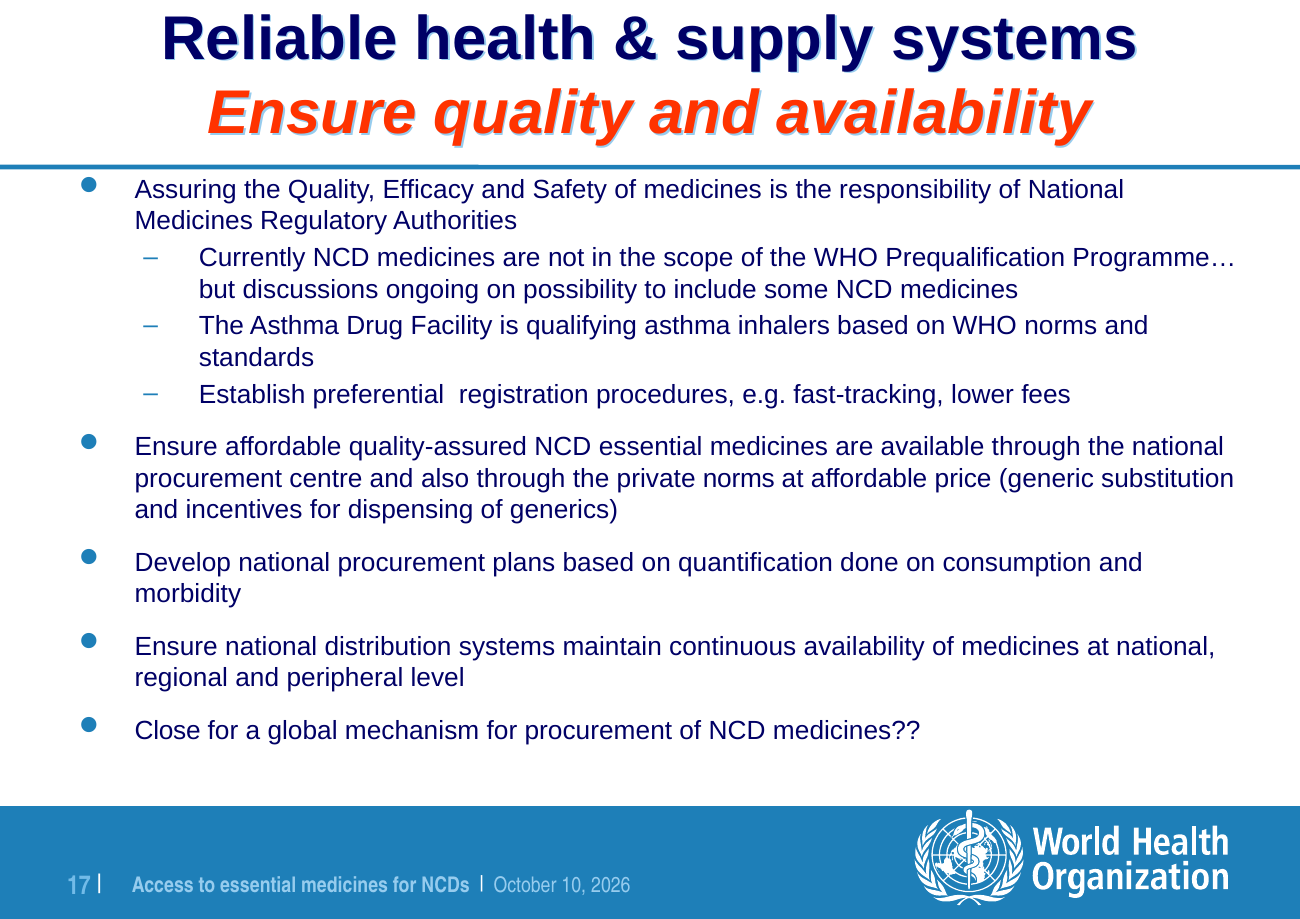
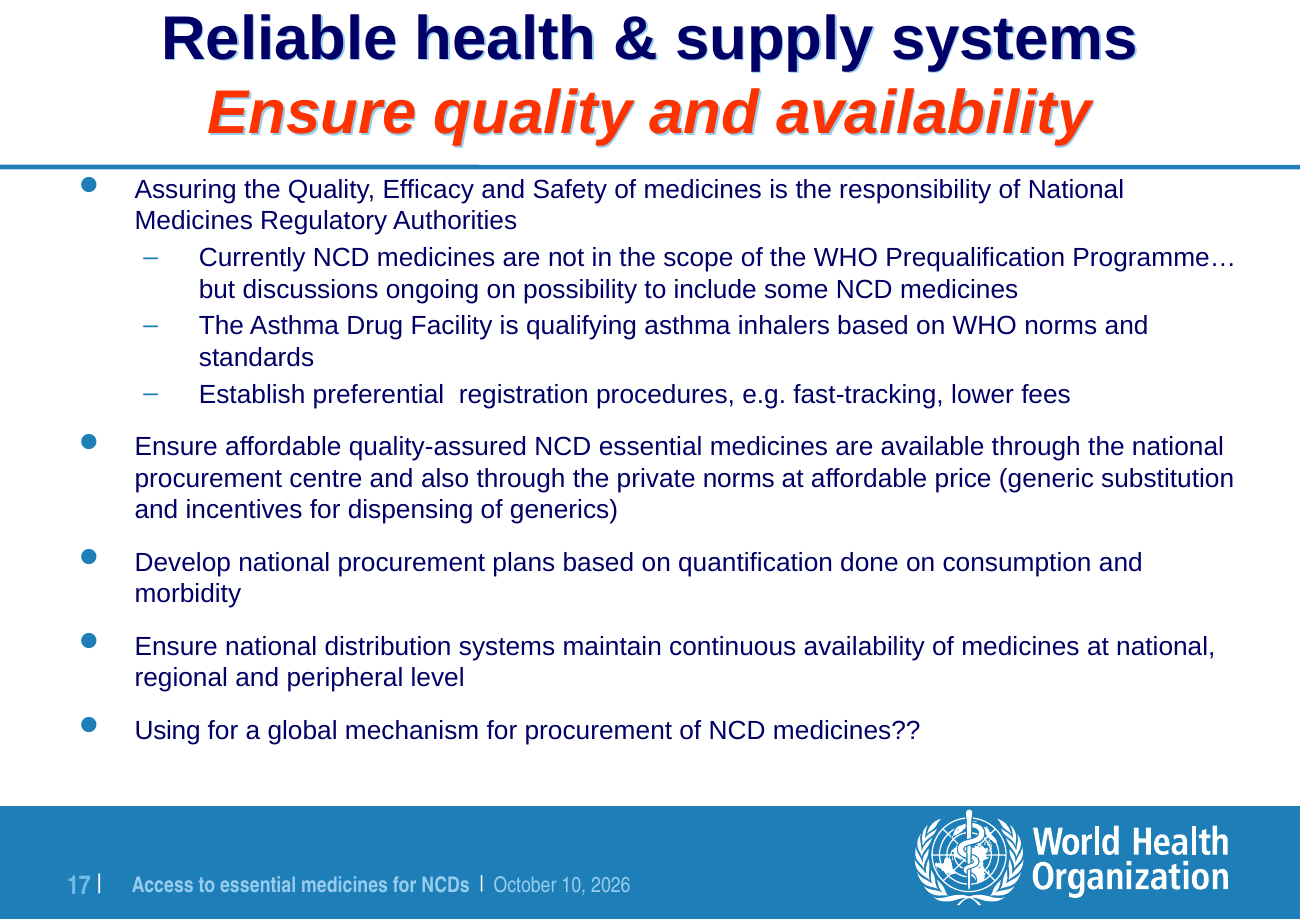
Close: Close -> Using (168, 731)
